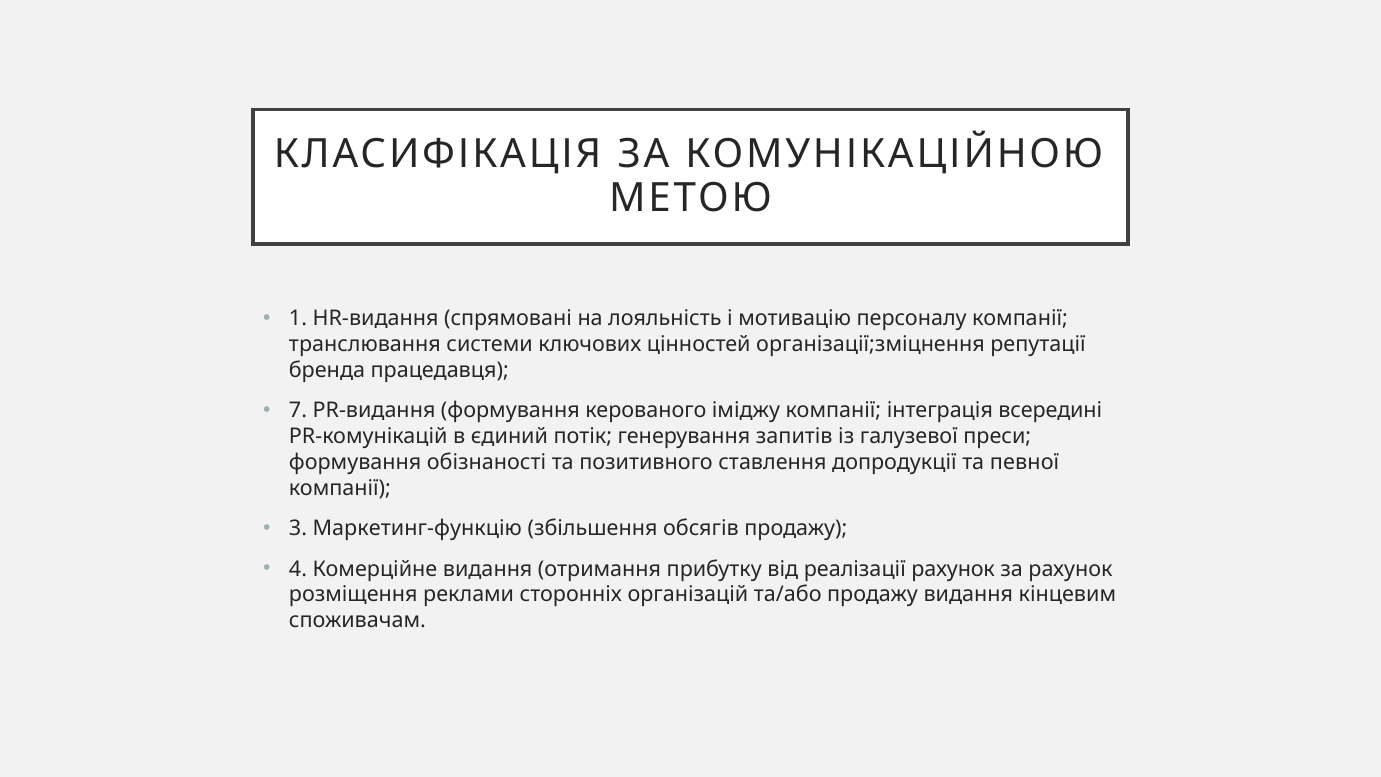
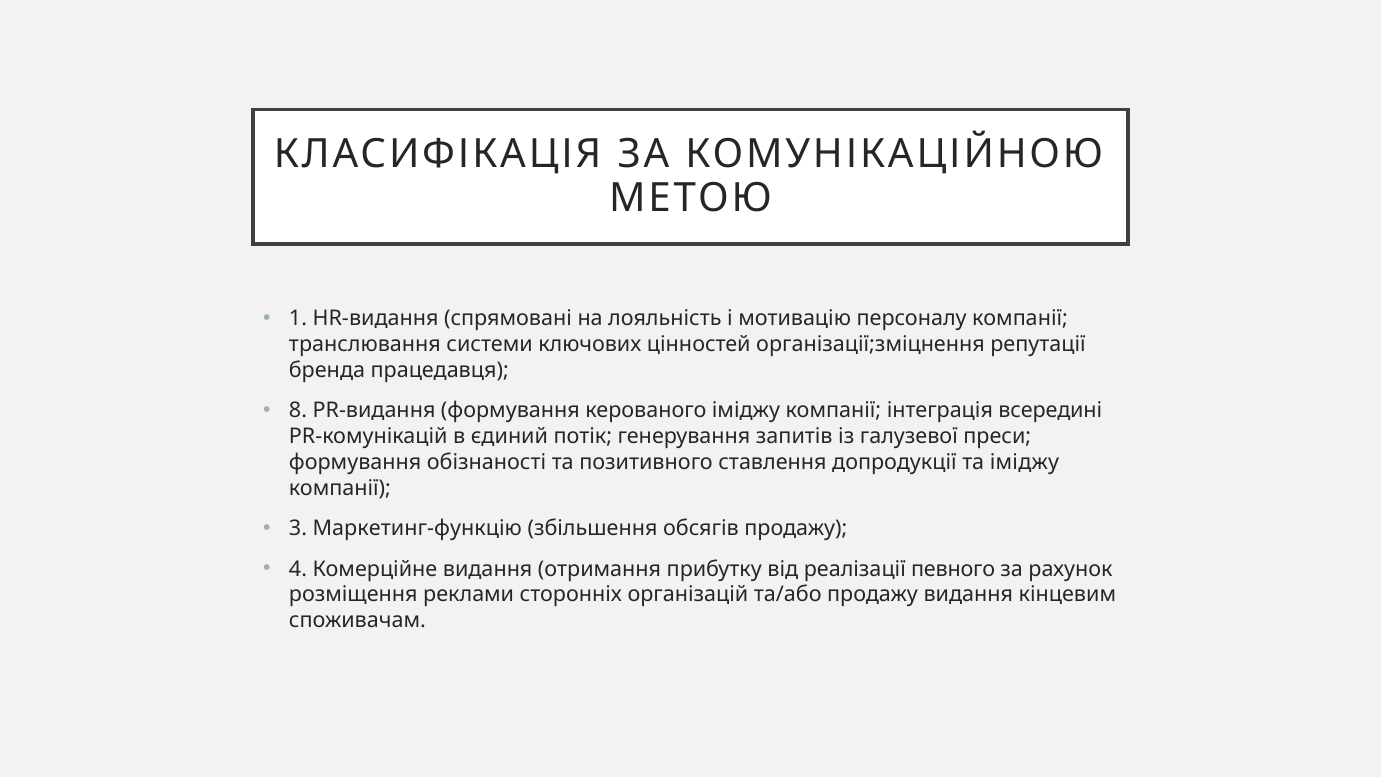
7: 7 -> 8 (298, 411)
та певної: певної -> іміджу (1025, 462)
реалізації рахунок: рахунок -> певного (953, 569)
